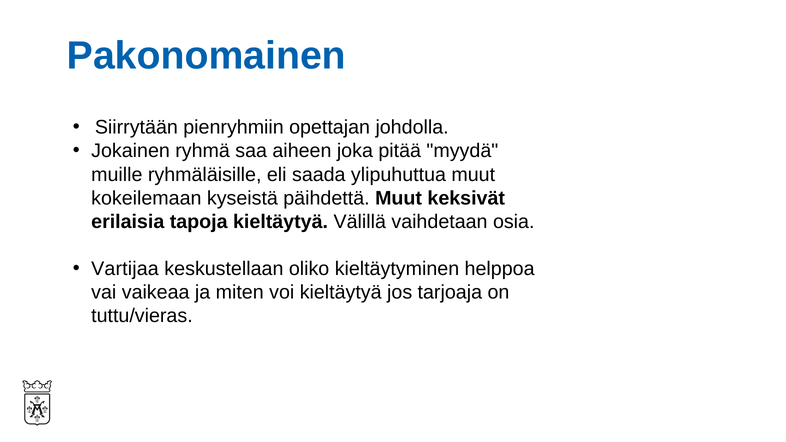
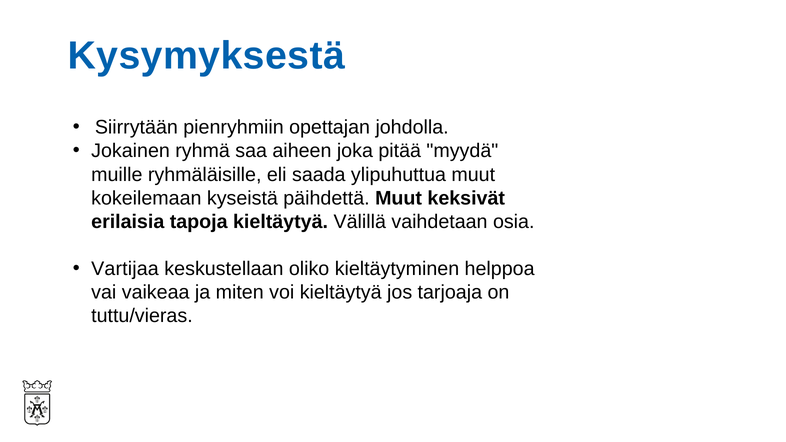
Pakonomainen: Pakonomainen -> Kysymyksestä (206, 56)
